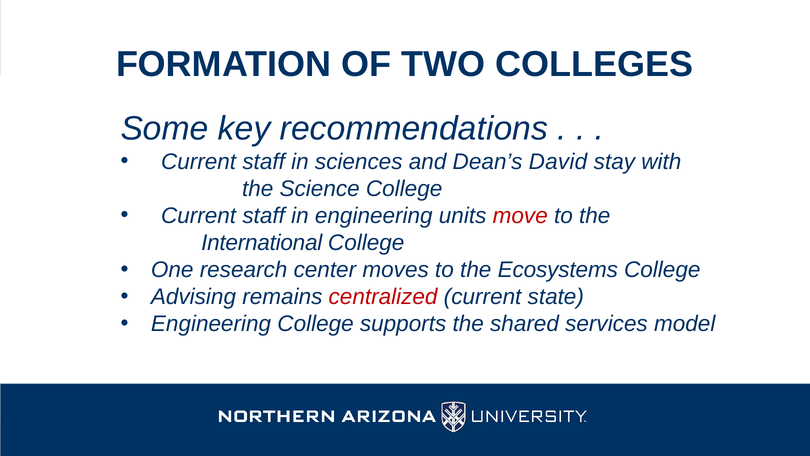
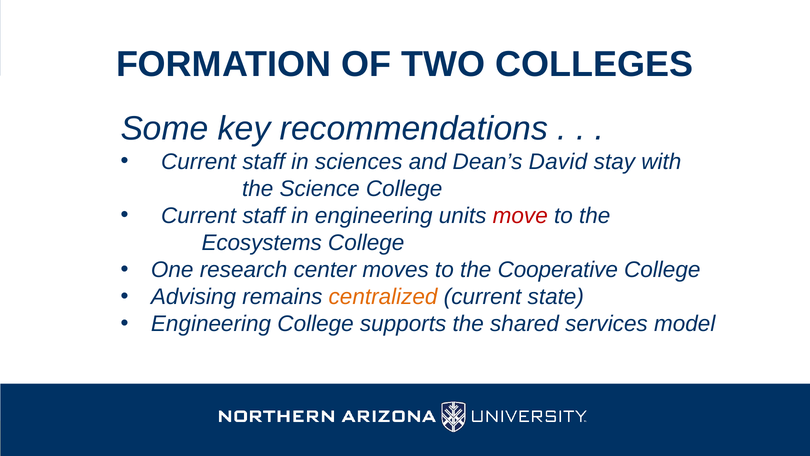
International: International -> Ecosystems (262, 243)
Ecosystems: Ecosystems -> Cooperative (558, 270)
centralized colour: red -> orange (383, 297)
